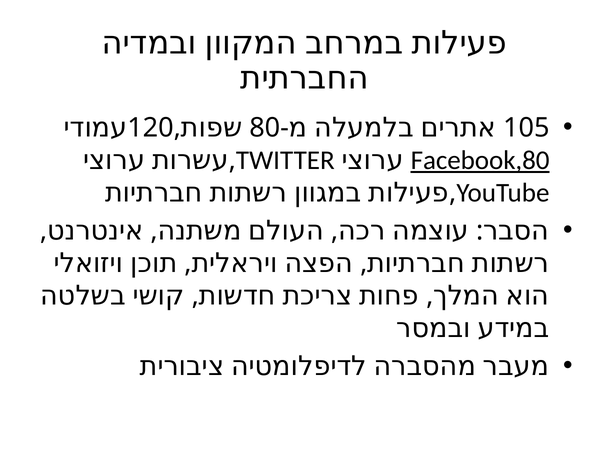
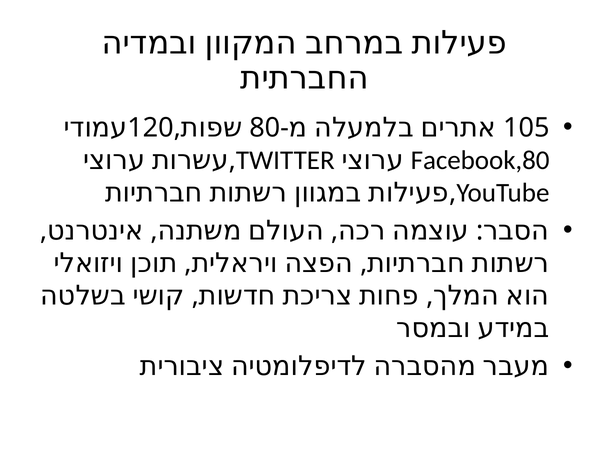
Facebook,80 underline: present -> none (480, 160)
